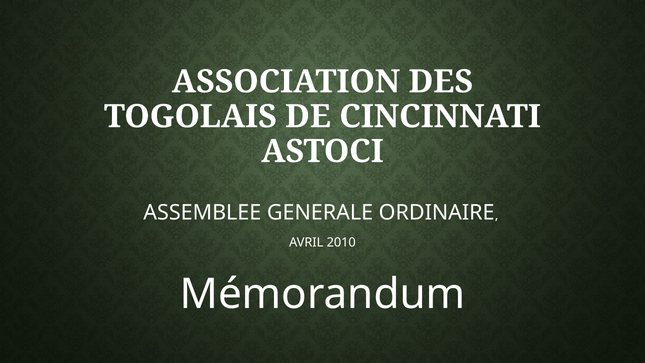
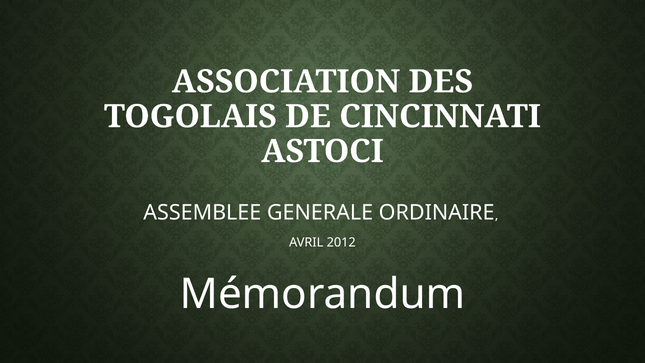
2010: 2010 -> 2012 (341, 242)
